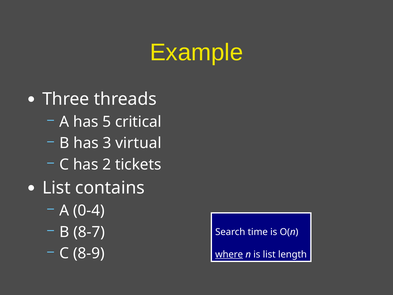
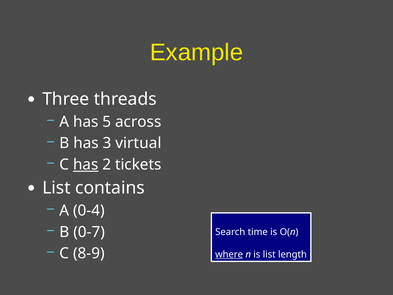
critical: critical -> across (138, 122)
has underline: none -> present (86, 164)
8-7: 8-7 -> 0-7 (89, 232)
